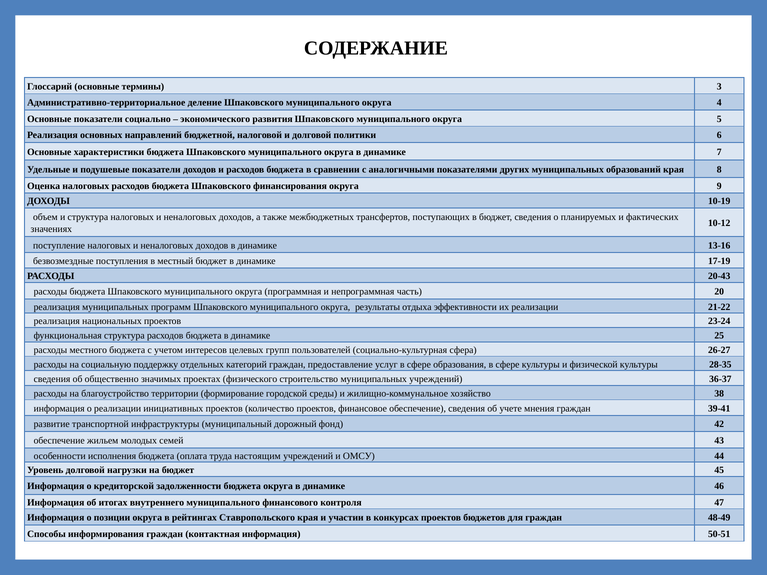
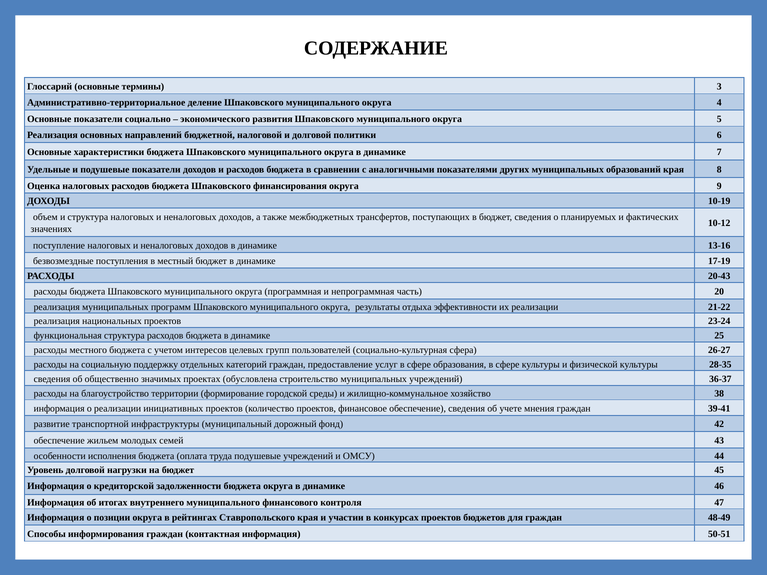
физического: физического -> обусловлена (250, 379)
труда настоящим: настоящим -> подушевые (258, 456)
